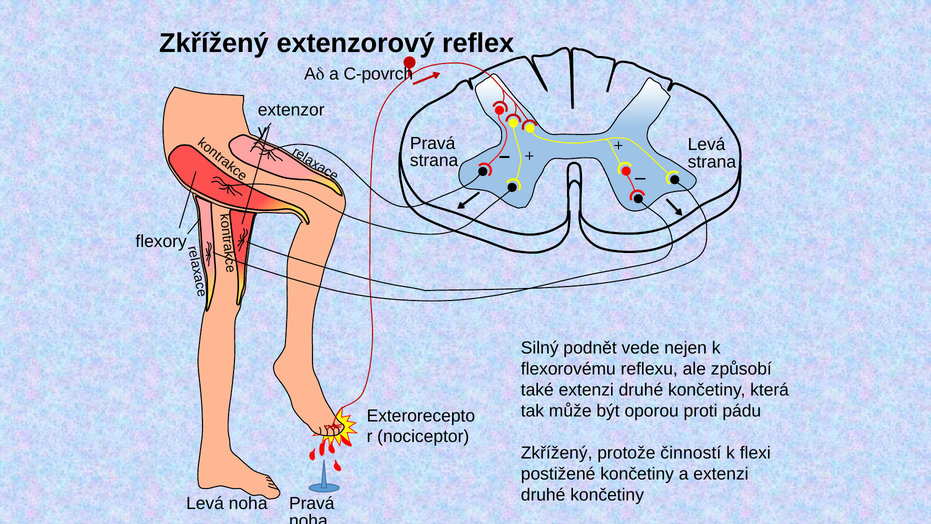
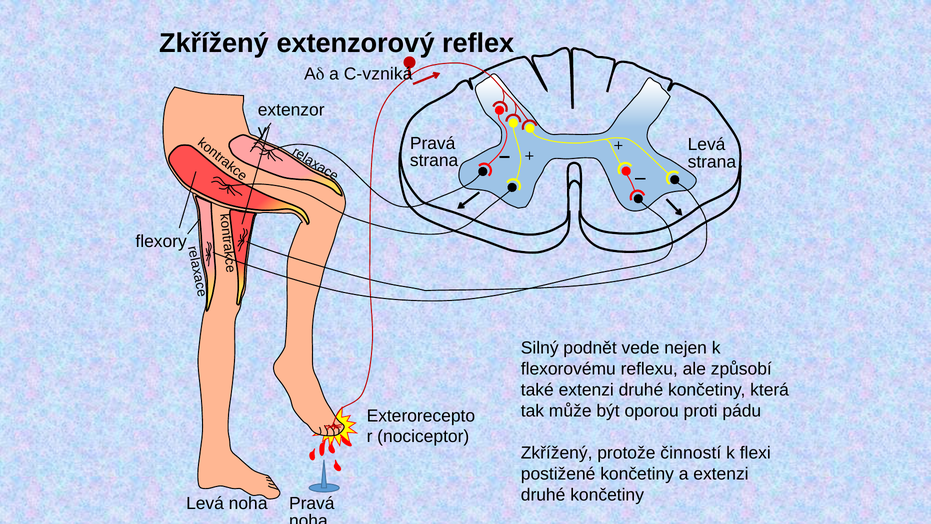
C-povrch: C-povrch -> C-vzniká (378, 74)
